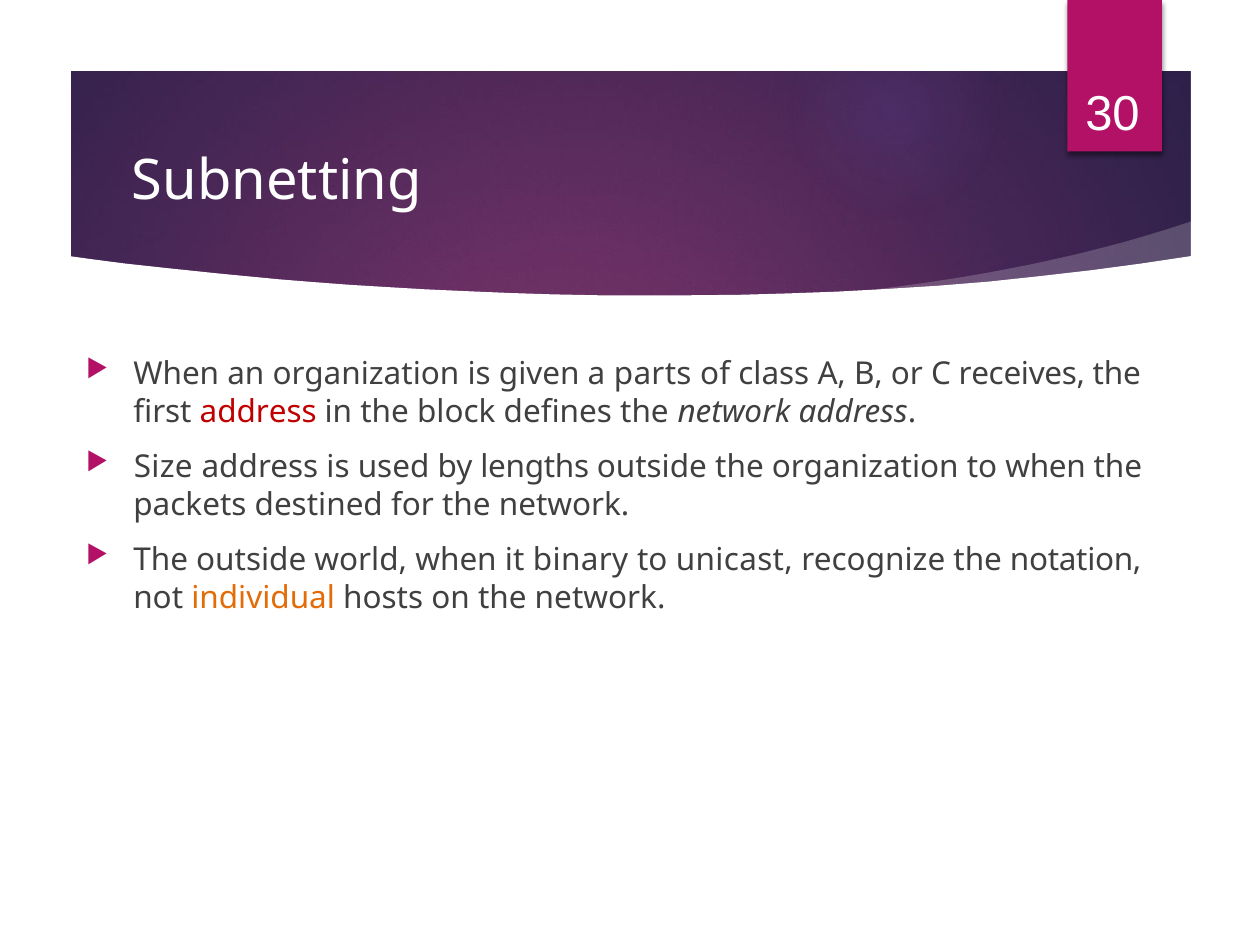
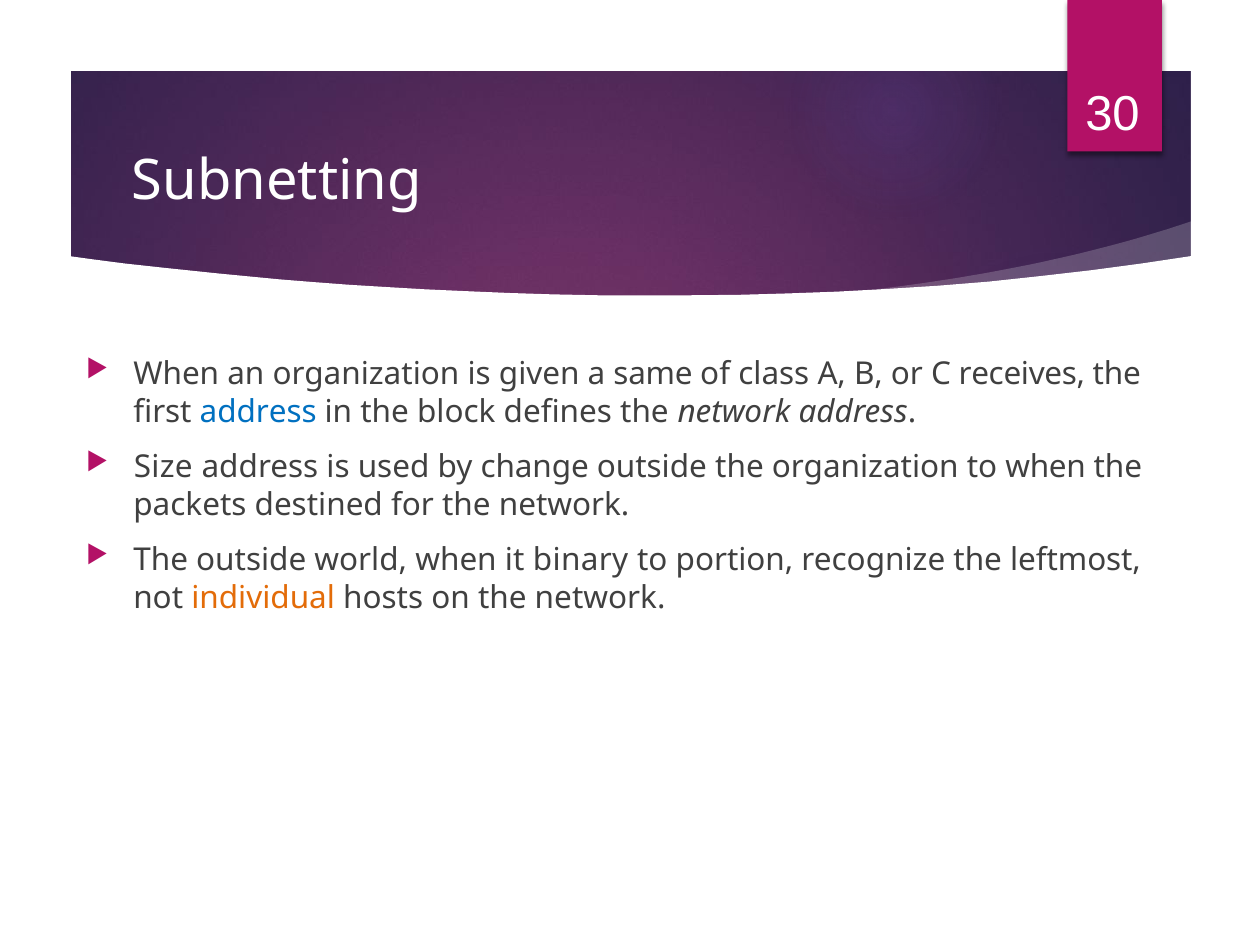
parts: parts -> same (653, 374)
address colour: red -> blue (258, 412)
lengths: lengths -> change (535, 467)
unicast: unicast -> portion (735, 560)
notation: notation -> leftmost (1076, 560)
